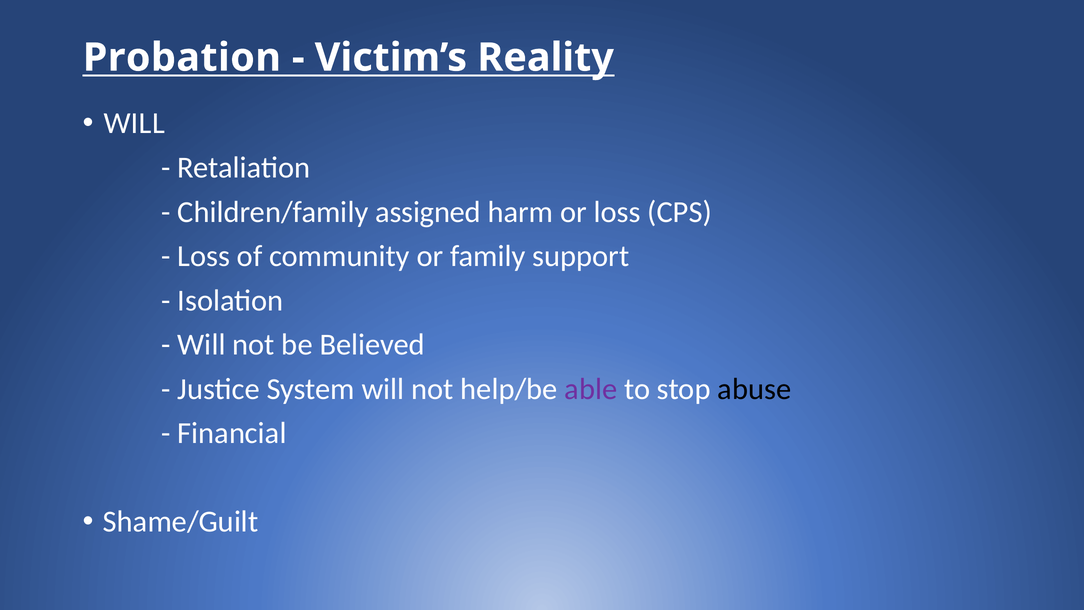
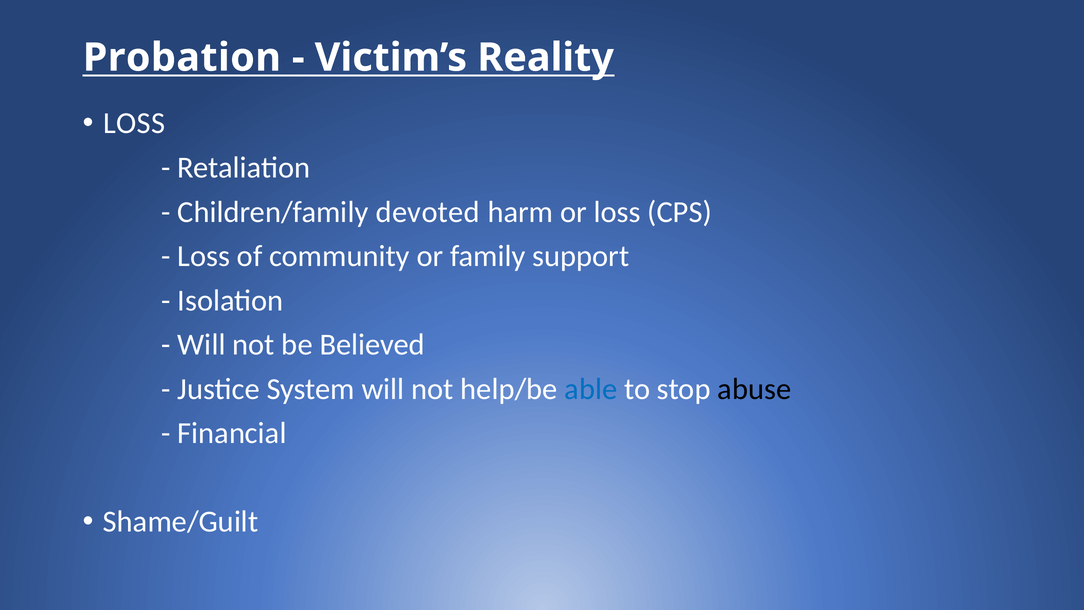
WILL: WILL -> LOSS (134, 123)
assigned: assigned -> devoted (428, 212)
able colour: purple -> blue (591, 389)
